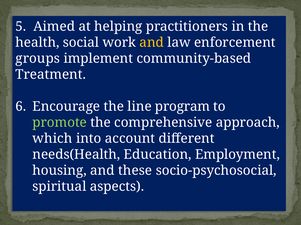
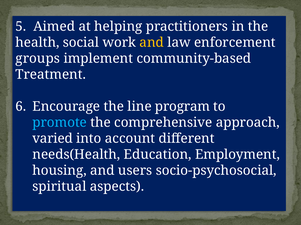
promote colour: light green -> light blue (60, 123)
which: which -> varied (53, 139)
these: these -> users (135, 171)
